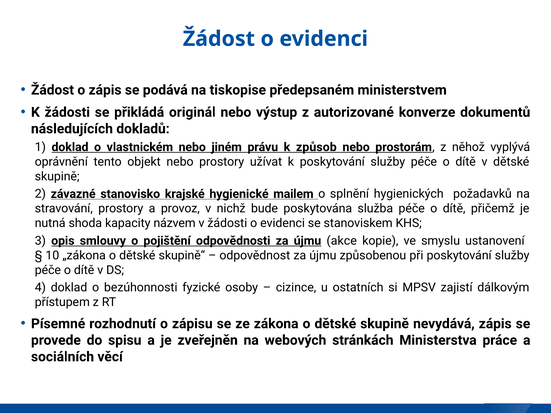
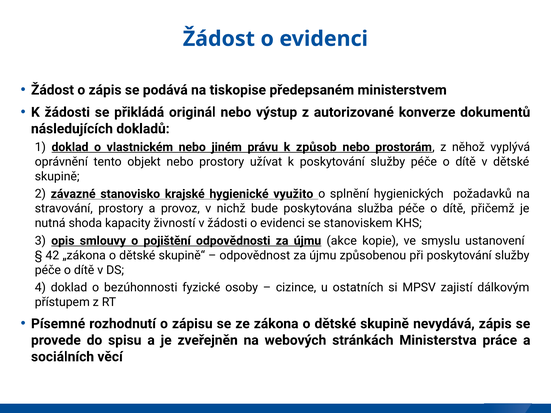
mailem: mailem -> využito (293, 194)
názvem: názvem -> živností (174, 223)
10: 10 -> 42 (52, 256)
